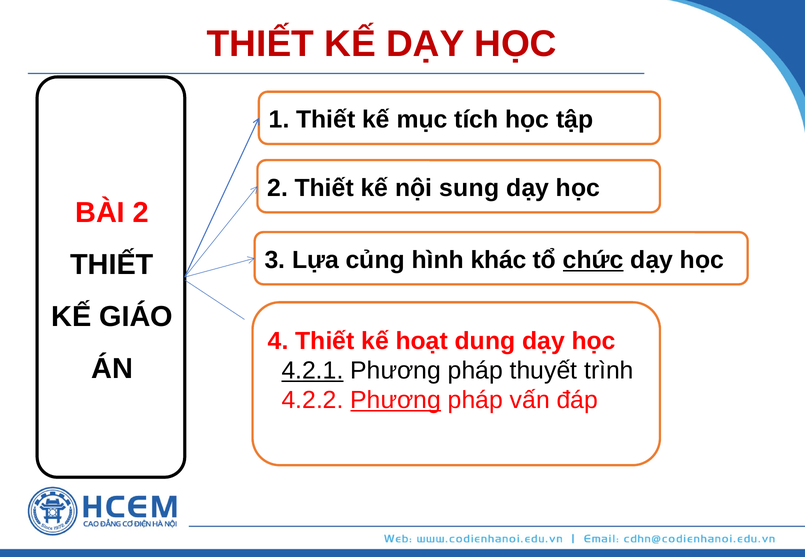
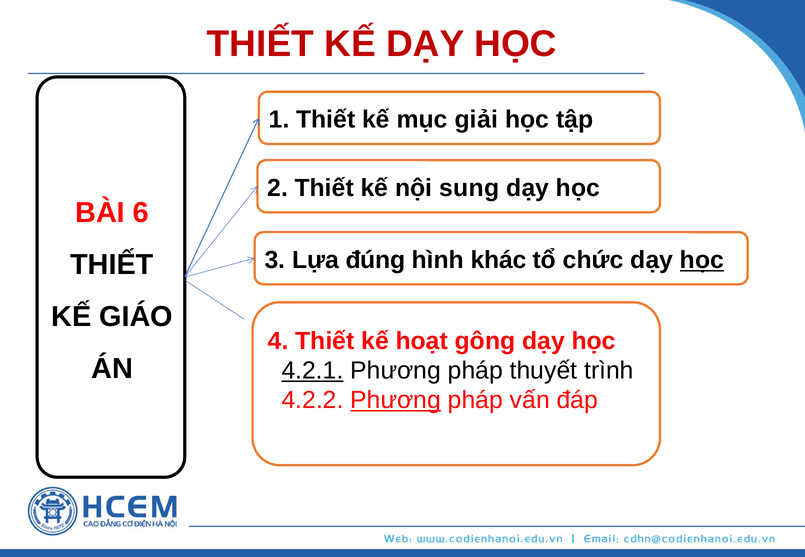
tích: tích -> giải (476, 120)
BÀI 2: 2 -> 6 (141, 213)
củng: củng -> đúng (375, 260)
chức underline: present -> none (593, 260)
học underline: none -> present (702, 260)
dung: dung -> gông (485, 341)
